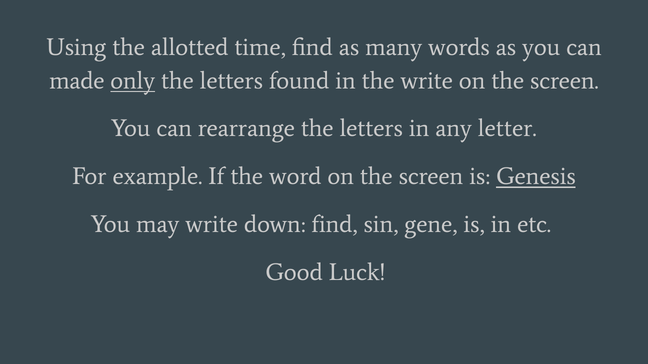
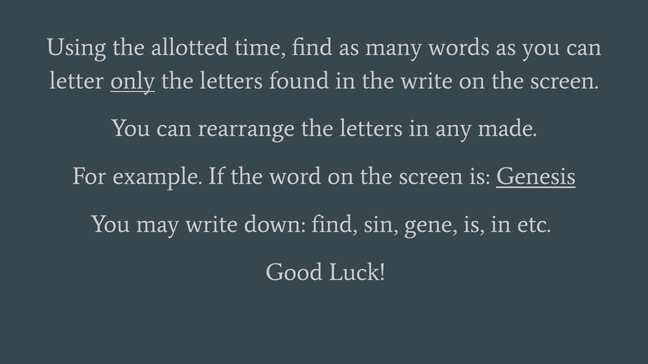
made: made -> letter (77, 81)
letter: letter -> made (507, 129)
